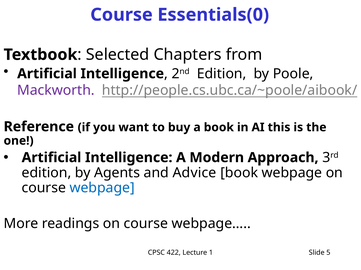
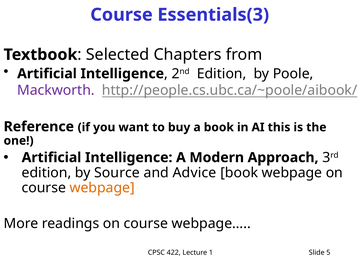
Essentials(0: Essentials(0 -> Essentials(3 (213, 15)
Agents: Agents -> Source (117, 173)
webpage colour: blue -> orange (102, 188)
